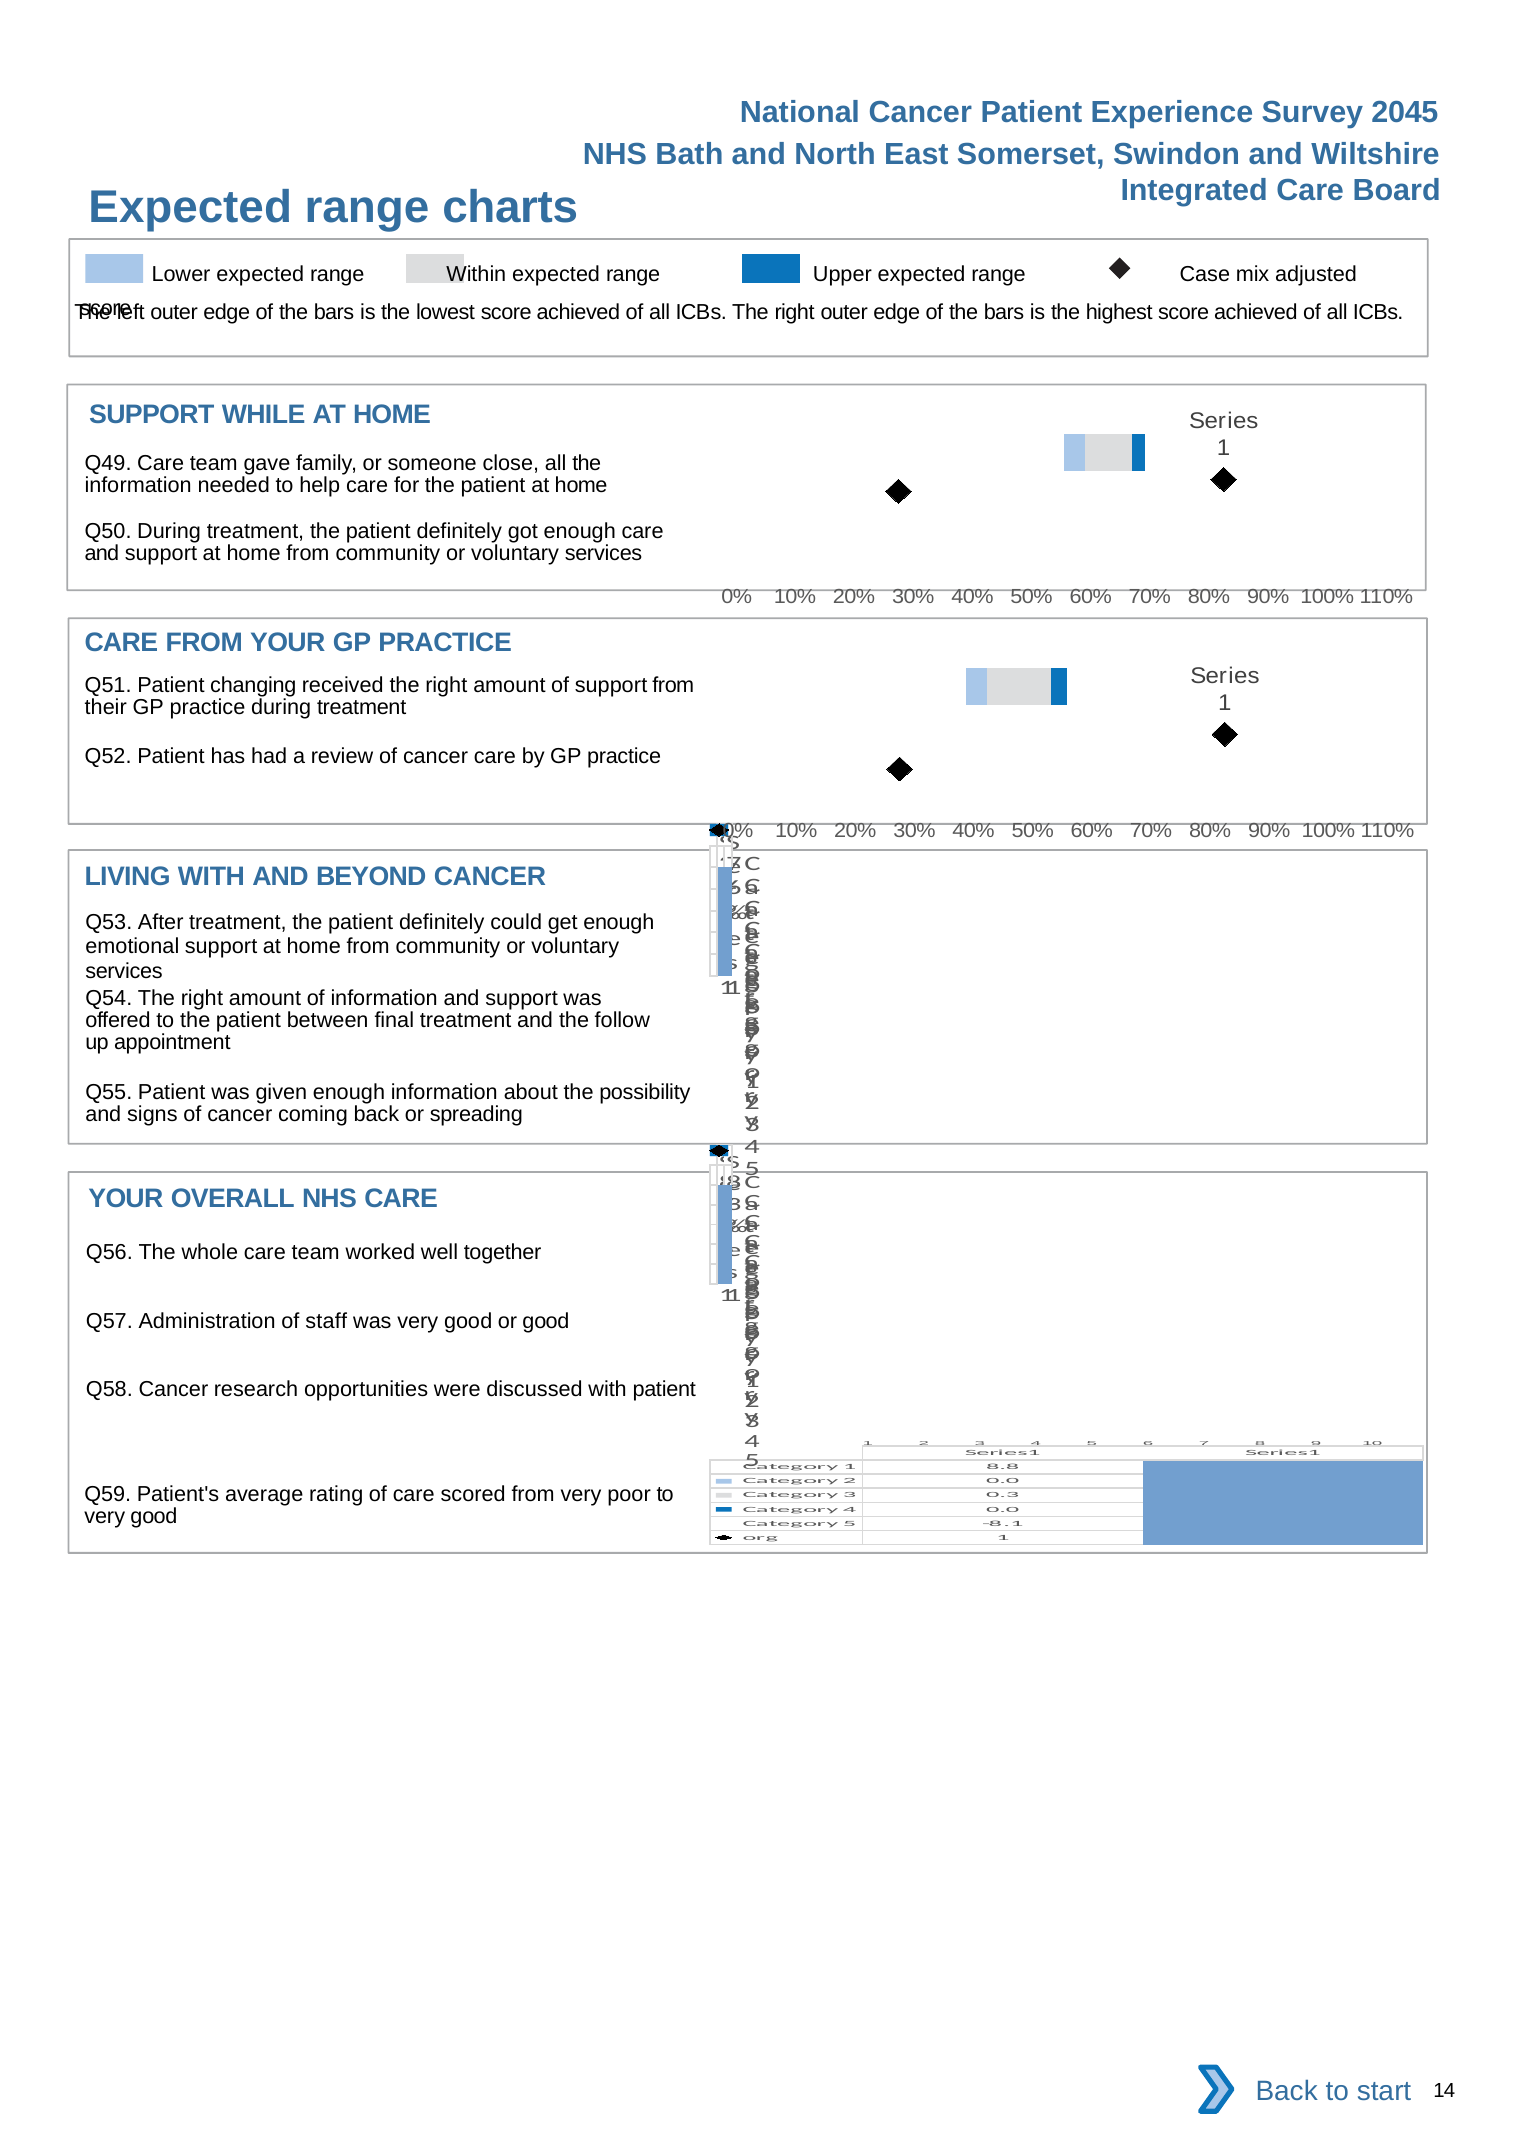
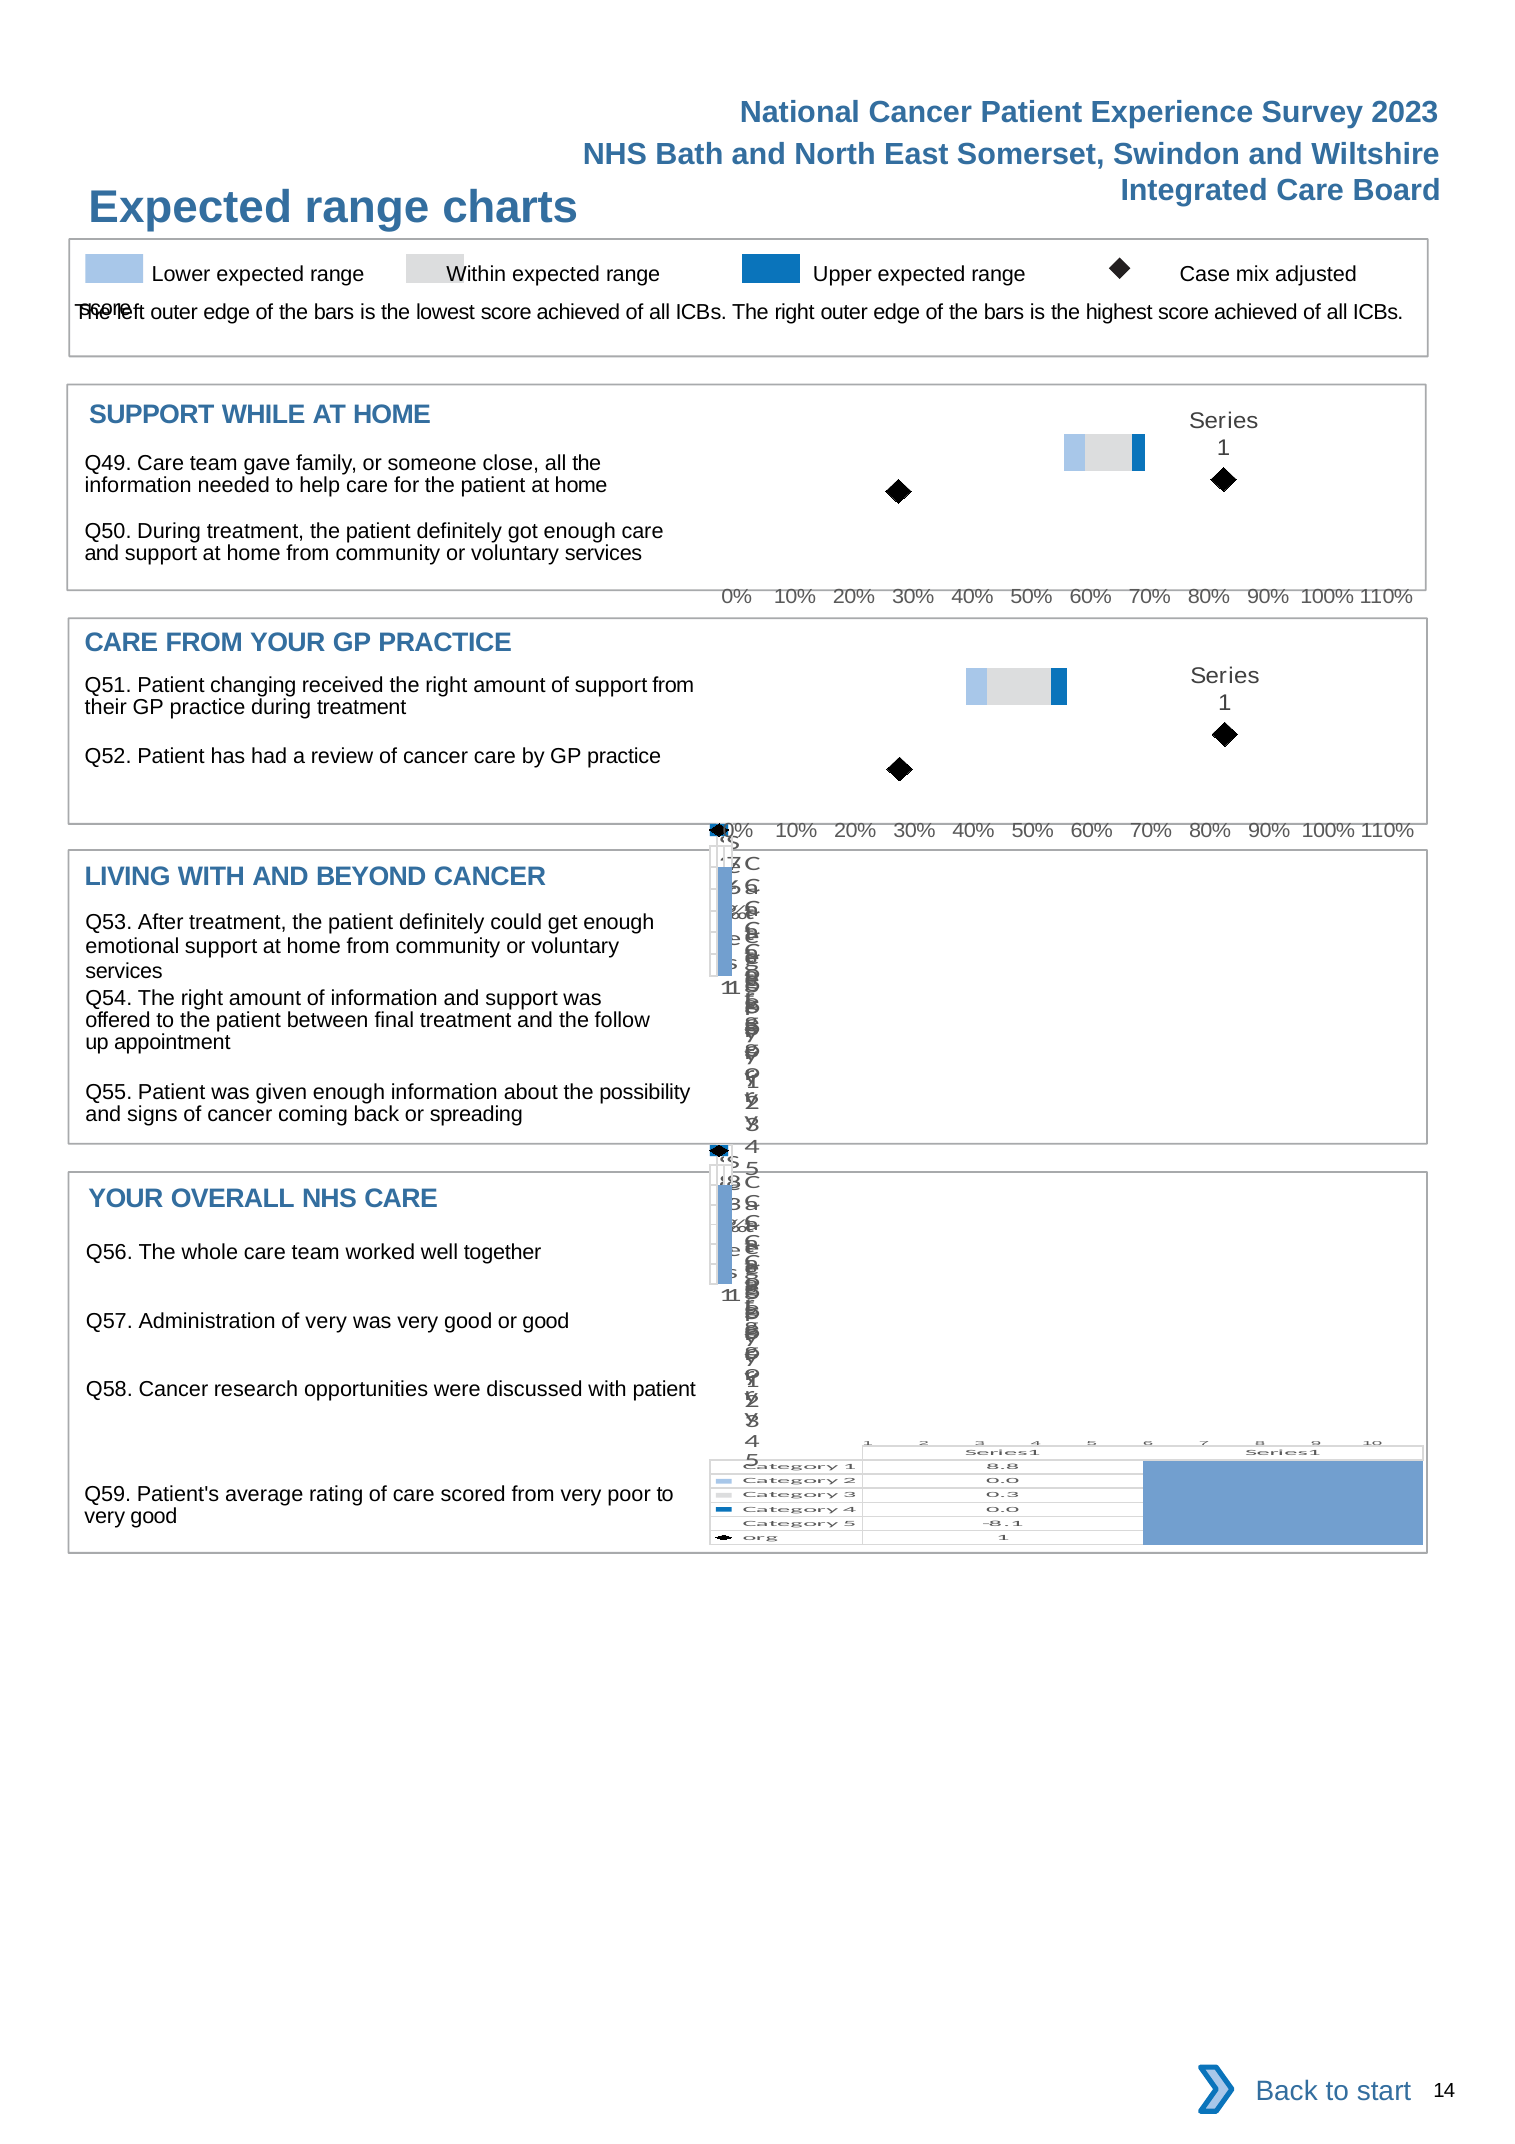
2045: 2045 -> 2023 (1405, 113)
of staff: staff -> very (326, 1321)
